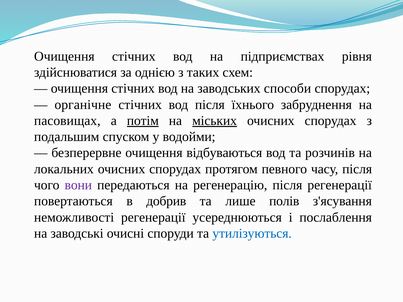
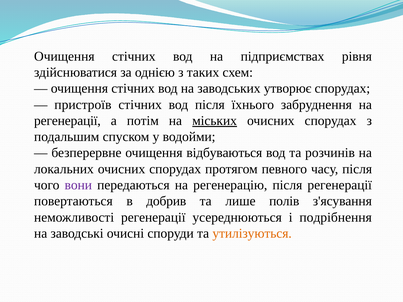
способи: способи -> утворює (288, 89)
органічне: органічне -> пристроїв (83, 105)
пасовищах: пасовищах -> регенерації (67, 121)
потім underline: present -> none (143, 121)
послаблення: послаблення -> подрібнення (336, 218)
утилізуються colour: blue -> orange (252, 234)
